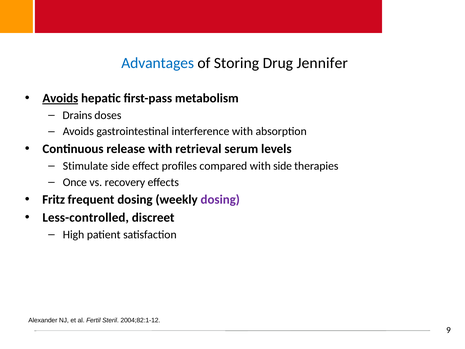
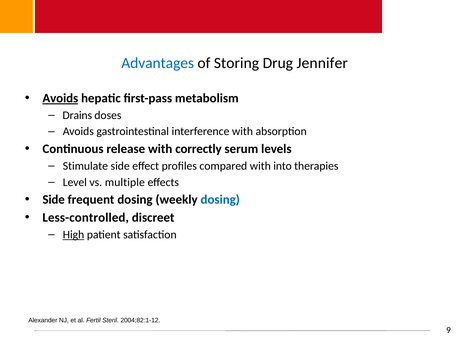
retrieval: retrieval -> correctly (198, 149)
with side: side -> into (283, 166)
Once: Once -> Level (75, 182)
recovery: recovery -> multiple (125, 182)
Fritz: Fritz -> Side (54, 199)
dosing colour: purple -> blue (220, 199)
High underline: none -> present (73, 234)
